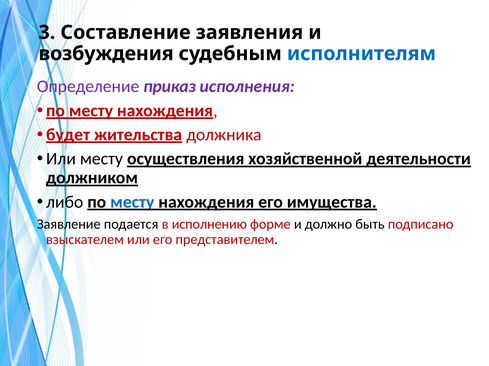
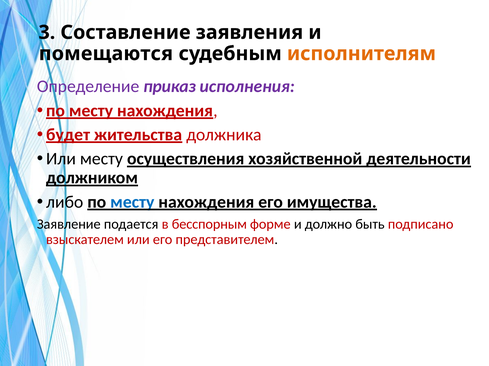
возбуждения: возбуждения -> помещаются (106, 54)
исполнителям colour: blue -> orange (361, 54)
исполнению: исполнению -> бесспорным (209, 225)
